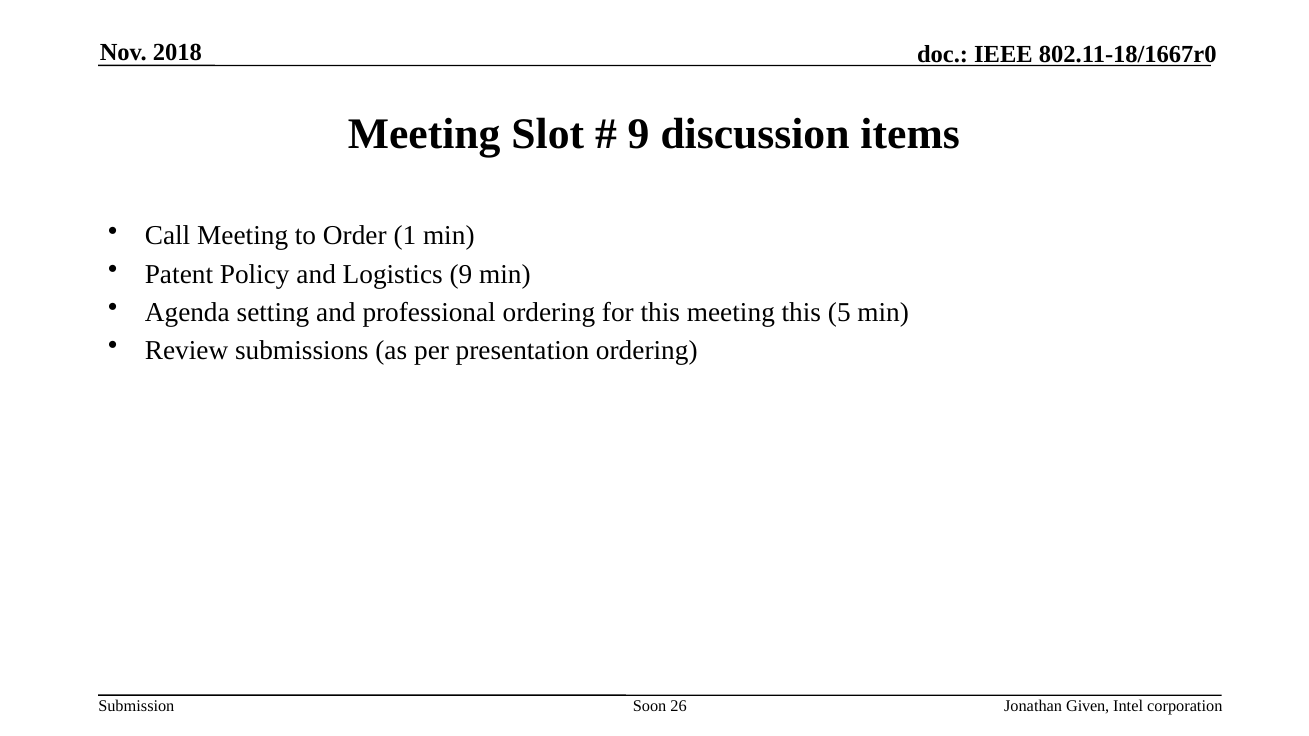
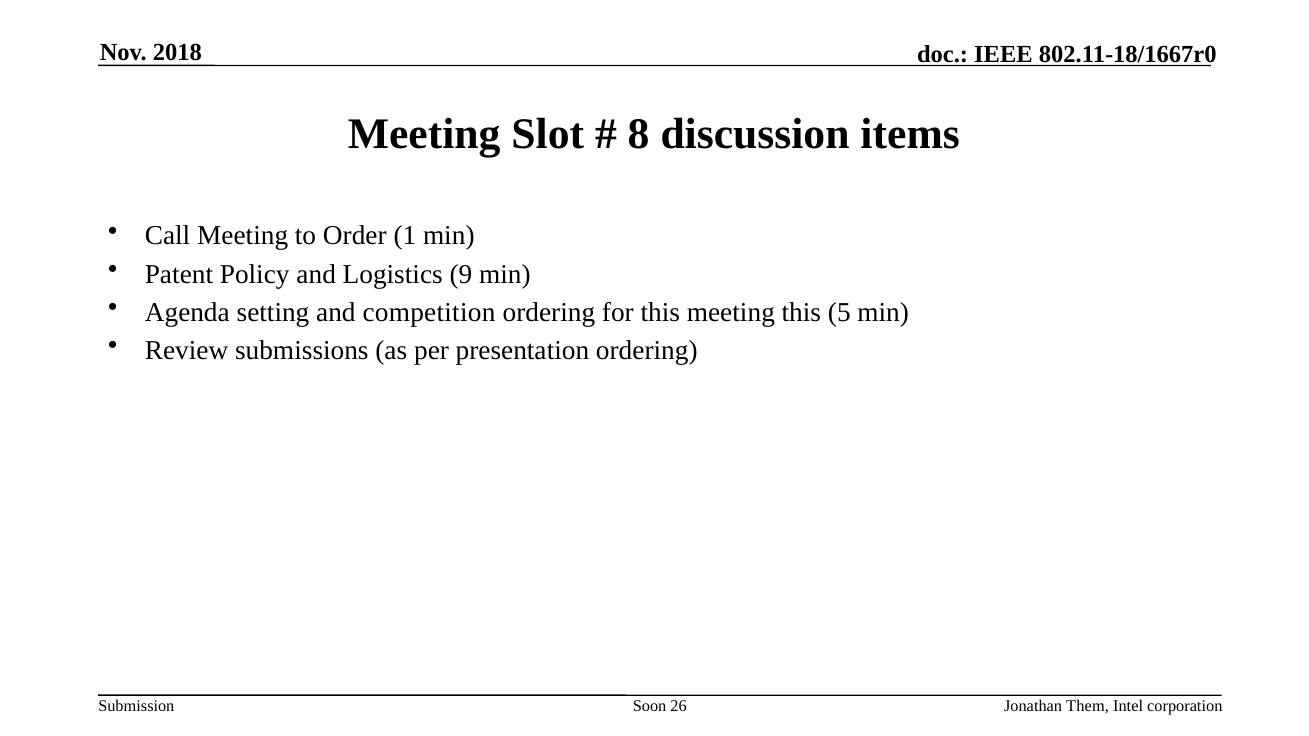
9: 9 -> 8 (639, 134)
professional: professional -> competition (429, 312)
Given: Given -> Them (1088, 706)
